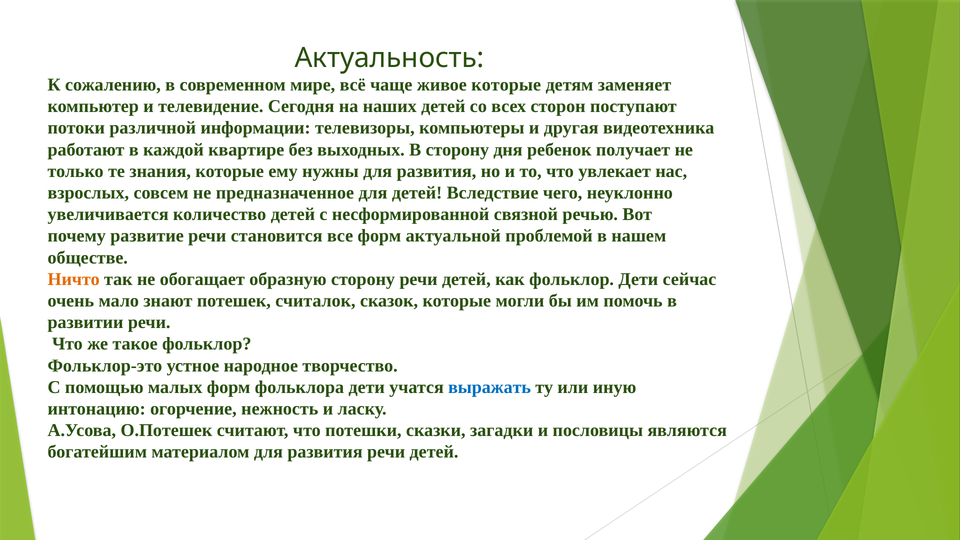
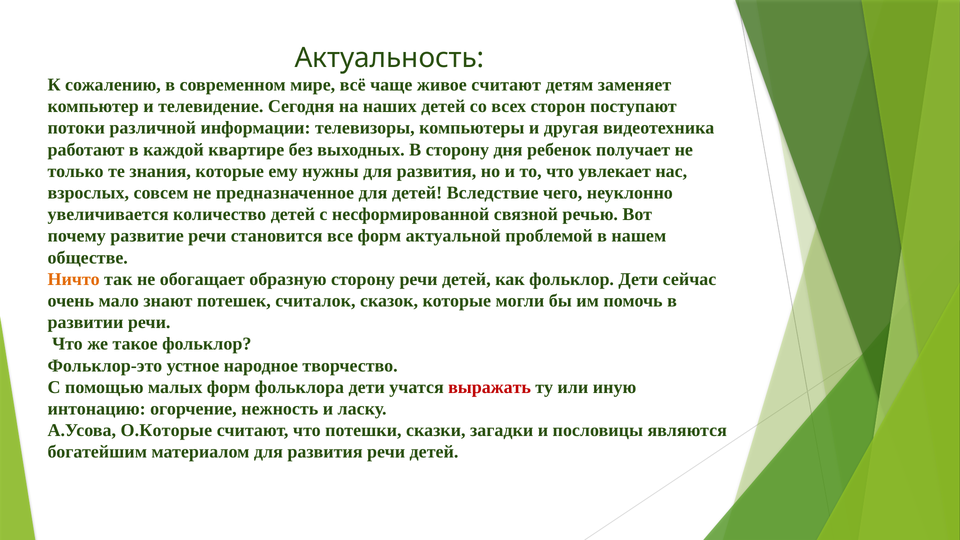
живое которые: которые -> считают (506, 85)
выражать colour: blue -> red (490, 387)
О.Потешек: О.Потешек -> О.Которые (166, 430)
